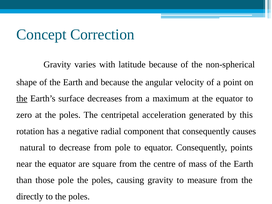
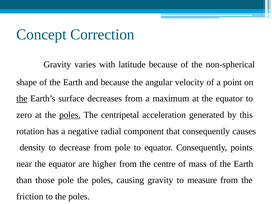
poles underline: none -> present (70, 115)
natural: natural -> density (33, 148)
square: square -> higher (104, 164)
directly: directly -> friction (30, 196)
